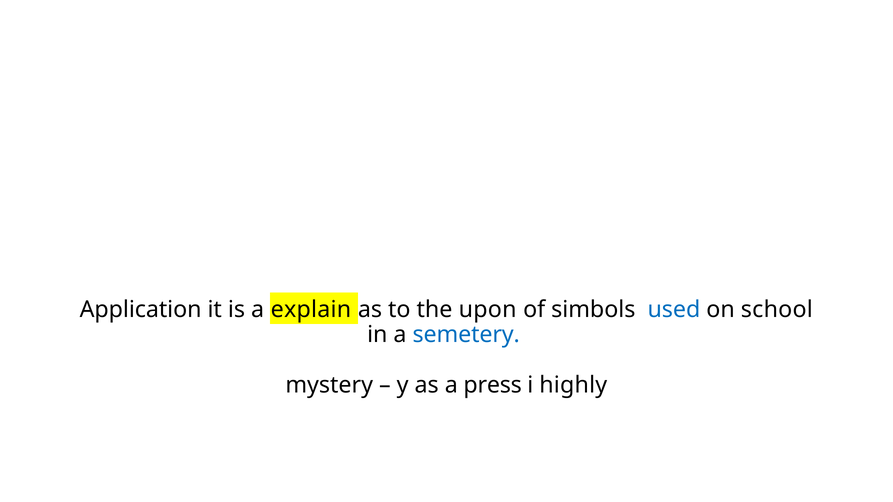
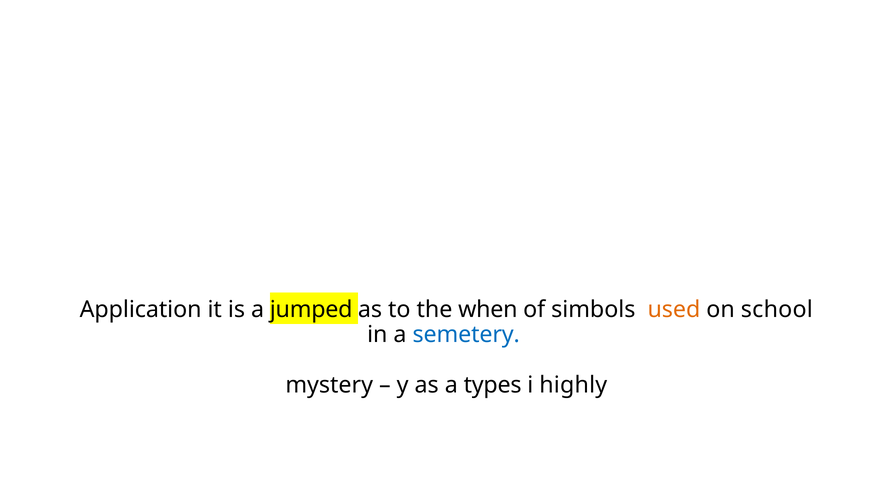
explain: explain -> jumped (311, 310)
upon: upon -> when (488, 310)
used colour: blue -> orange (674, 310)
press: press -> types (493, 385)
